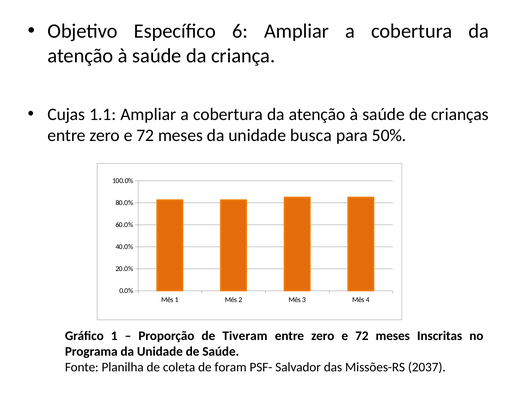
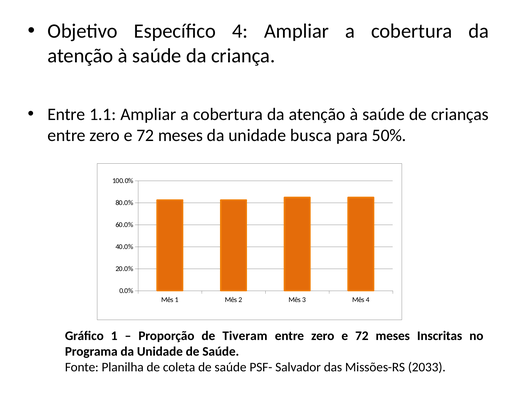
Específico 6: 6 -> 4 (240, 31)
Cujas: Cujas -> Entre (66, 114)
coleta de foram: foram -> saúde (231, 367)
2037: 2037 -> 2033 (427, 367)
